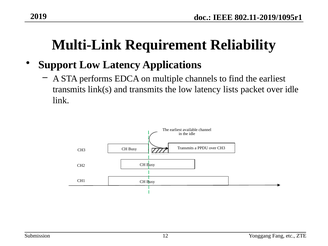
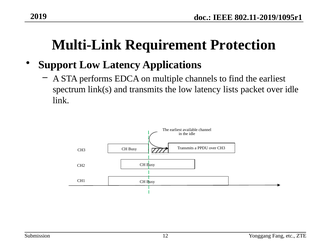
Reliability: Reliability -> Protection (243, 45)
transmits: transmits -> spectrum (69, 89)
